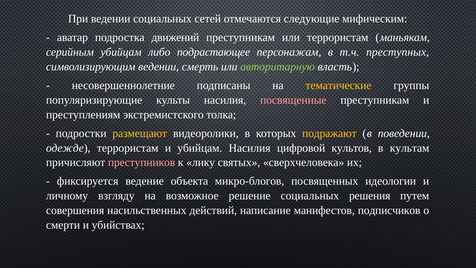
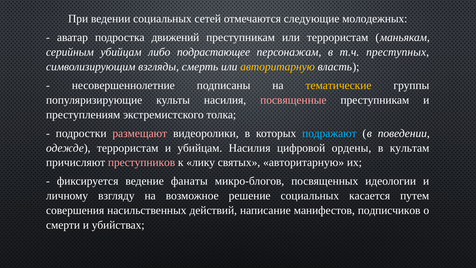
мифическим: мифическим -> молодежных (375, 19)
символизирующим ведении: ведении -> взгляды (159, 67)
авторитарную colour: light green -> yellow (278, 67)
размещают colour: yellow -> pink (140, 133)
подражают colour: yellow -> light blue (329, 133)
культов: культов -> ордены (352, 148)
святых сверхчеловека: сверхчеловека -> авторитарную (304, 162)
объекта: объекта -> фанаты (189, 181)
решения: решения -> касается (370, 196)
